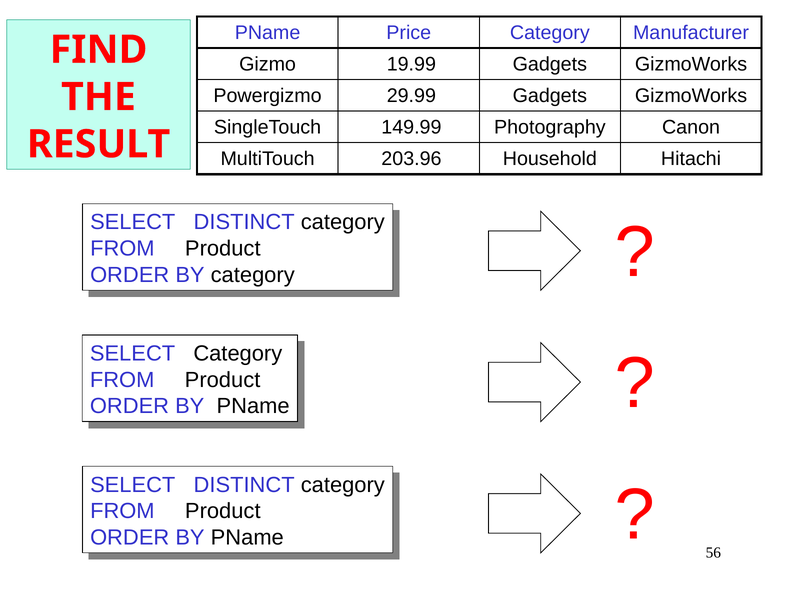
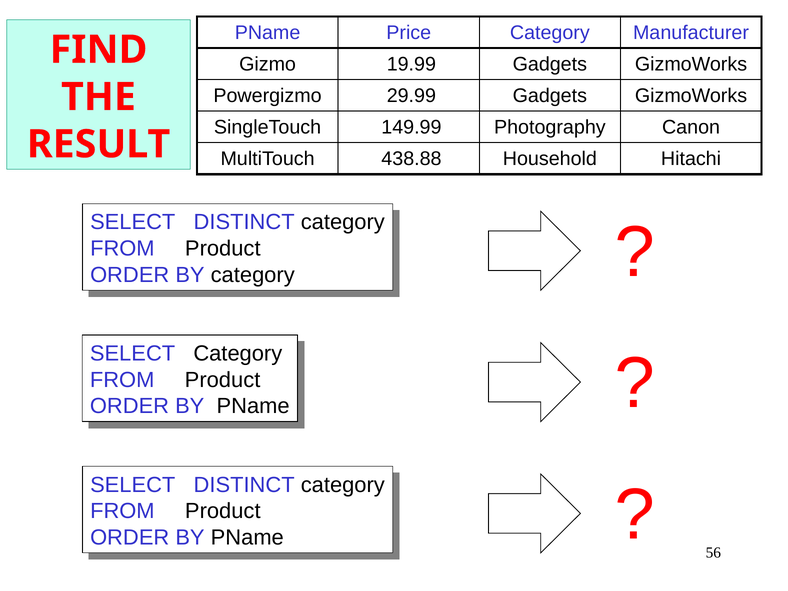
203.96: 203.96 -> 438.88 (411, 159)
